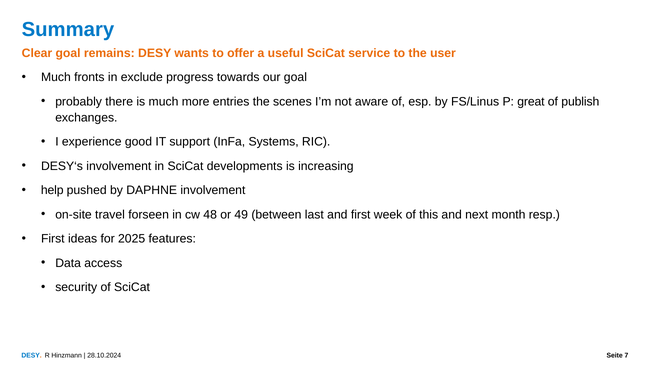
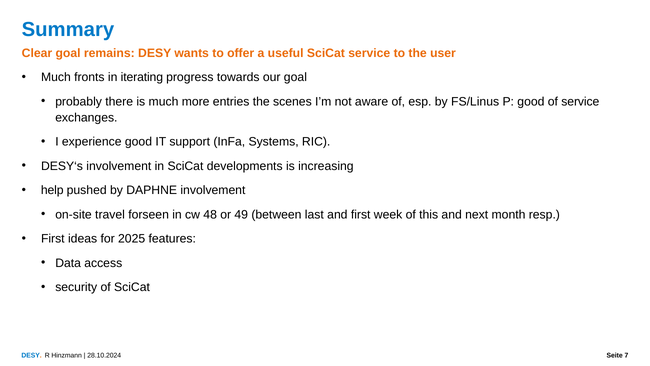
exclude: exclude -> iterating (142, 77)
P great: great -> good (531, 101)
of publish: publish -> service (580, 101)
